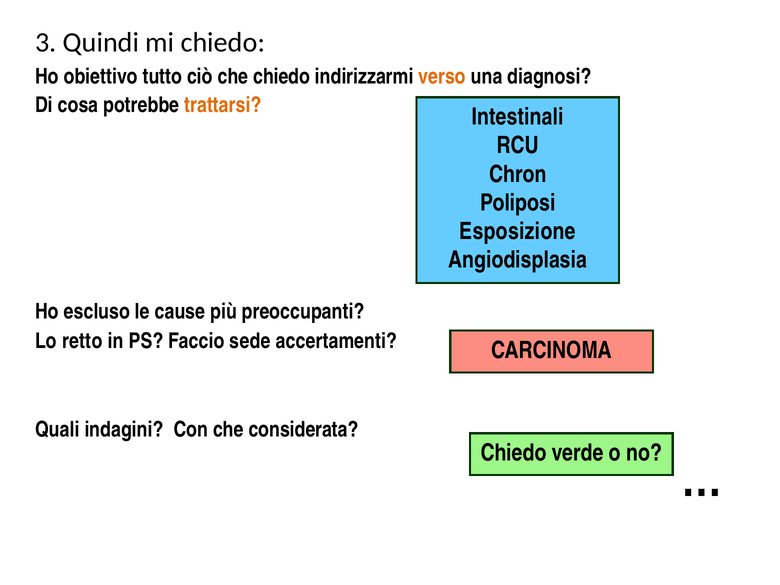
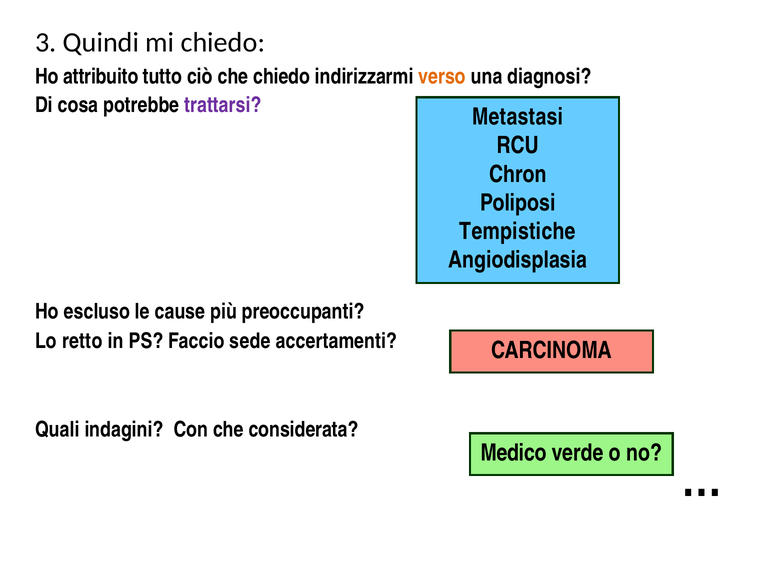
obiettivo: obiettivo -> attribuito (101, 76)
trattarsi colour: orange -> purple (223, 105)
Intestinali: Intestinali -> Metastasi (518, 117)
Esposizione: Esposizione -> Tempistiche (518, 231)
Chiedo: Chiedo -> Medico (514, 453)
